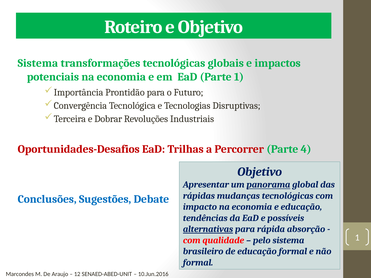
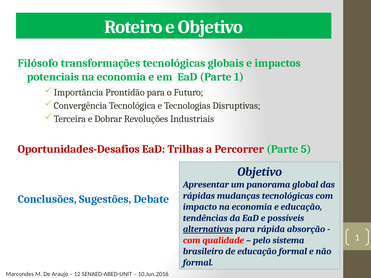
Sistema: Sistema -> Filósofo (38, 63)
4: 4 -> 5 (306, 149)
panorama underline: present -> none (268, 185)
